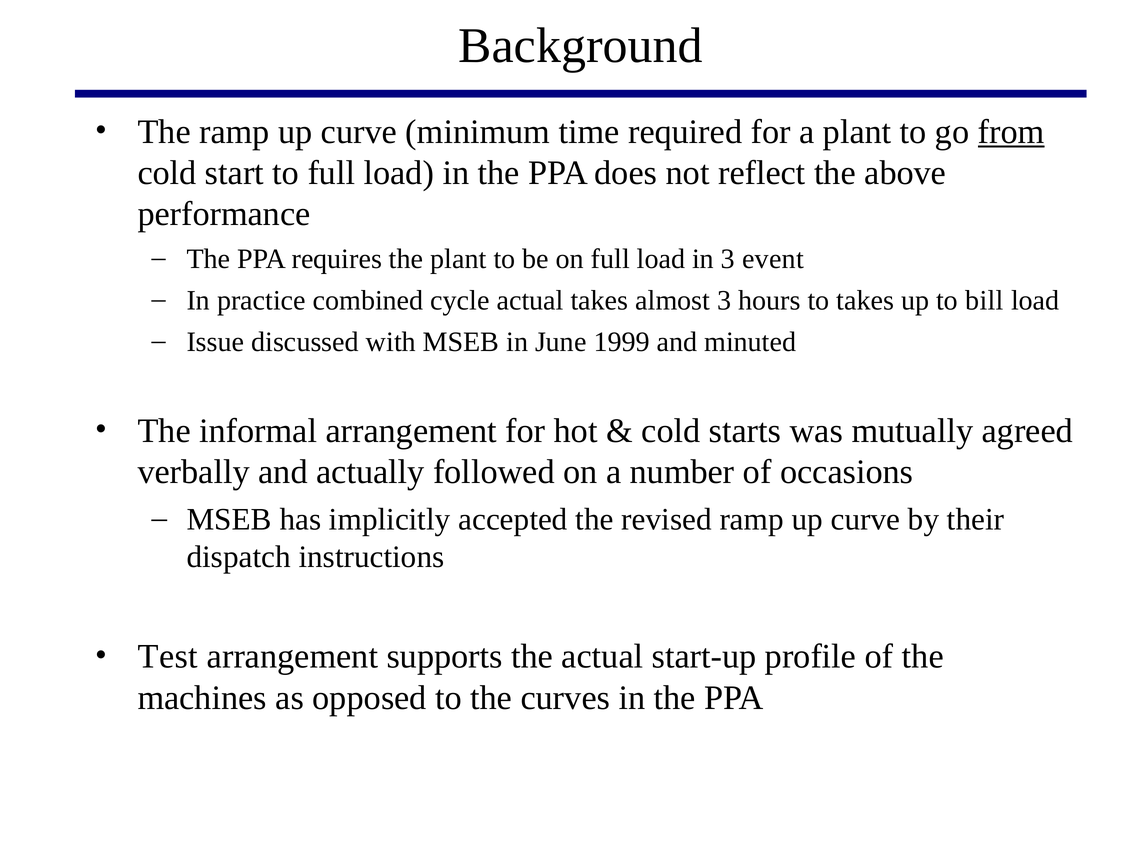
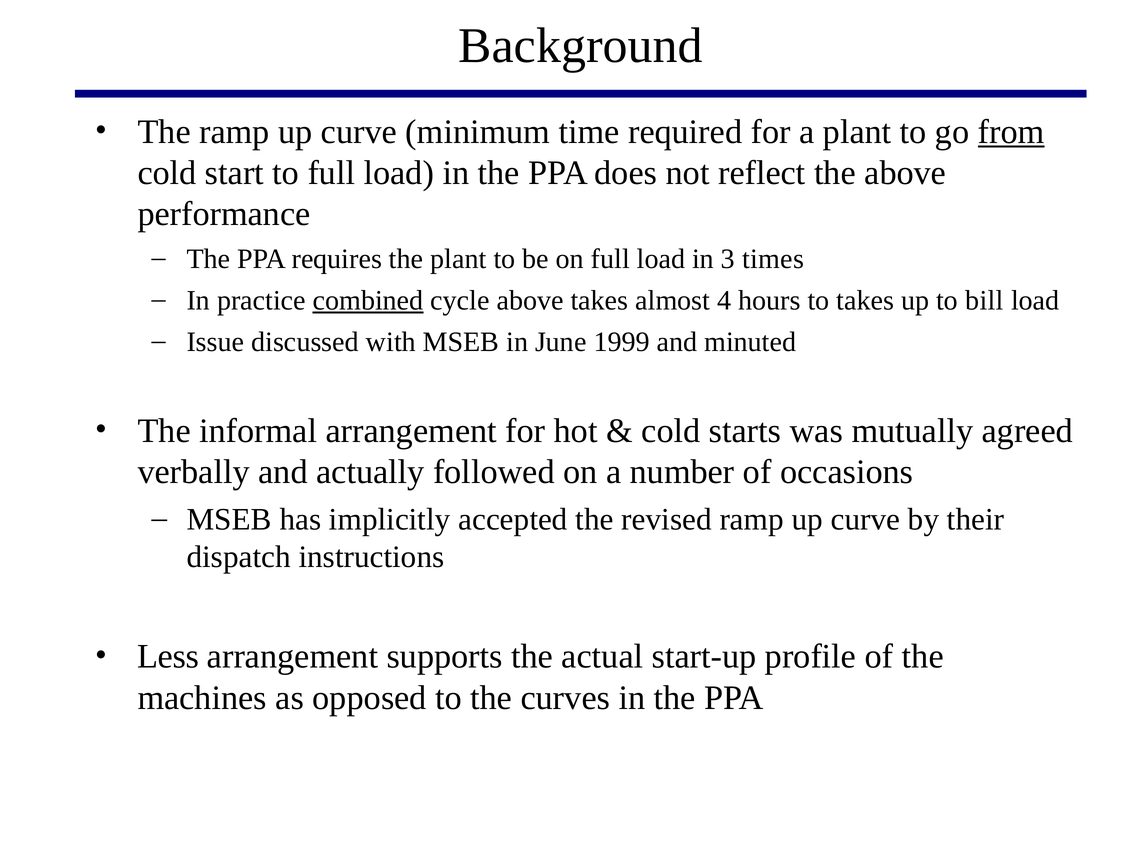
event: event -> times (773, 259)
combined underline: none -> present (368, 300)
cycle actual: actual -> above (530, 300)
almost 3: 3 -> 4 (724, 300)
Test: Test -> Less (168, 657)
